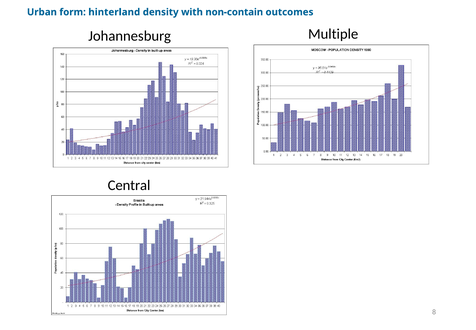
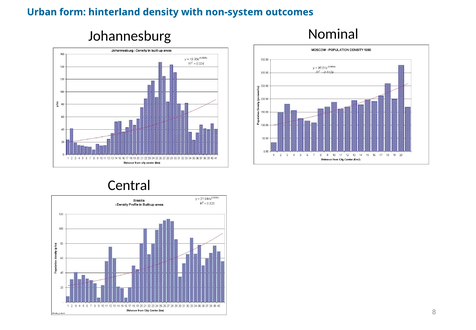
non-contain: non-contain -> non-system (234, 12)
Multiple: Multiple -> Nominal (333, 34)
